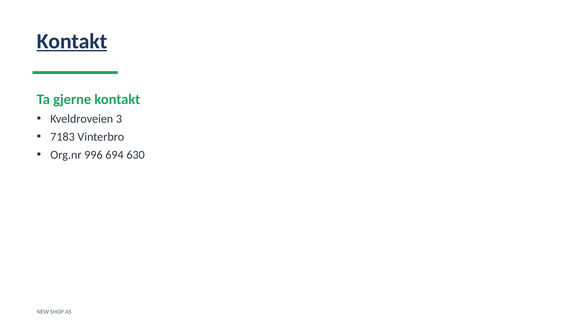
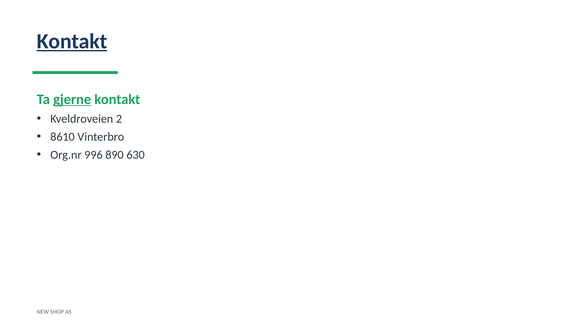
gjerne underline: none -> present (72, 100)
3: 3 -> 2 (119, 119)
7183: 7183 -> 8610 (63, 137)
694: 694 -> 890 (115, 155)
